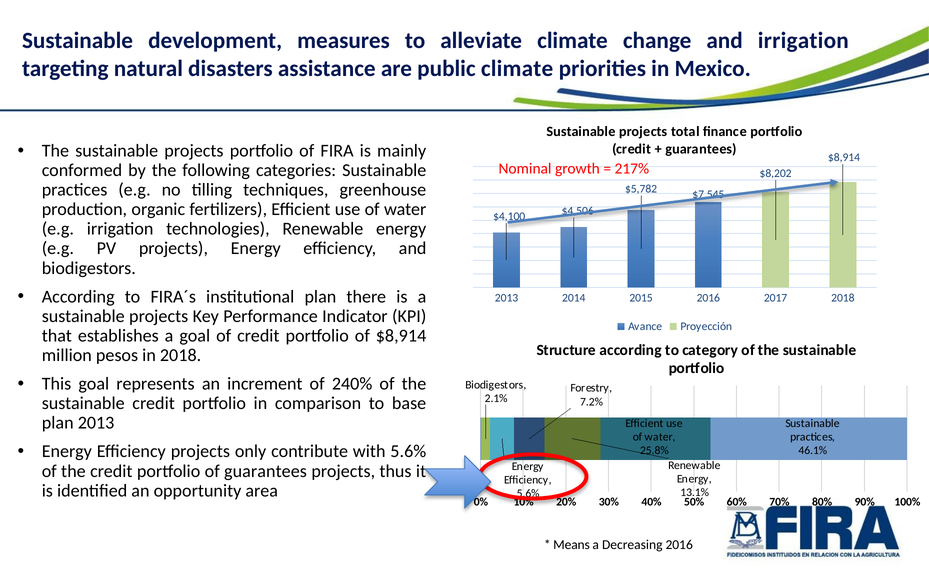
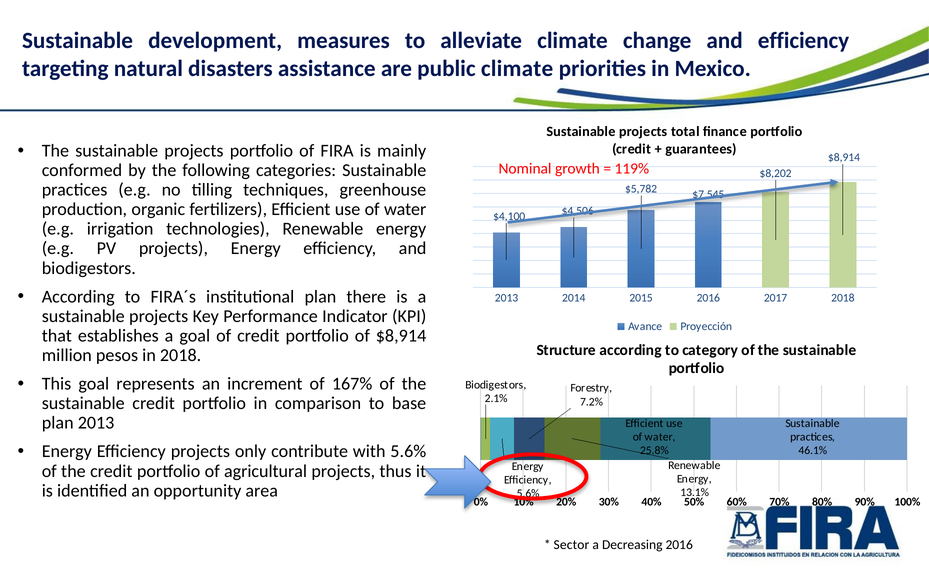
and irrigation: irrigation -> efficiency (803, 41)
217%: 217% -> 119% (632, 168)
240%: 240% -> 167% (352, 384)
of guarantees: guarantees -> agricultural (266, 471)
Means: Means -> Sector (571, 544)
